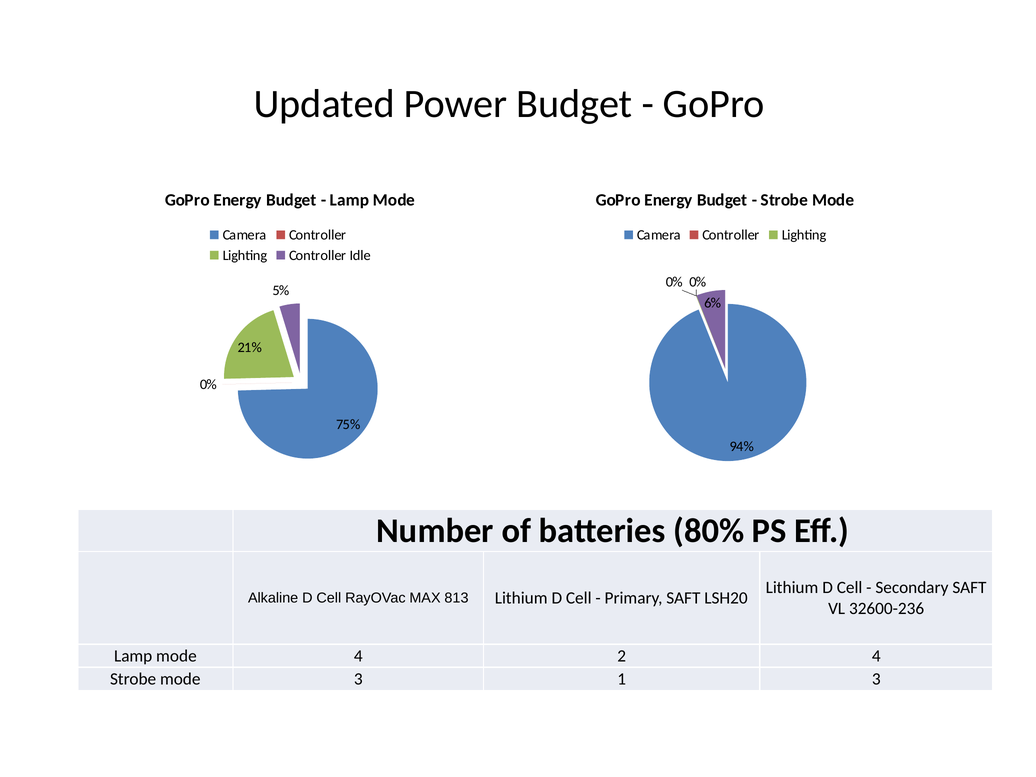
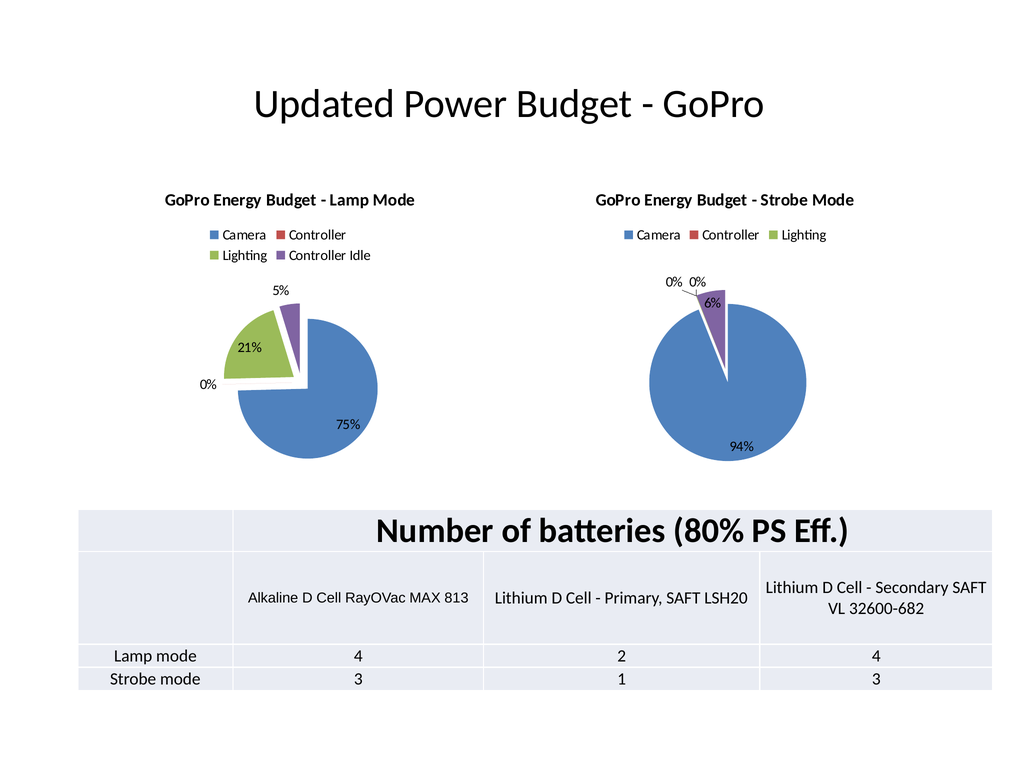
32600-236: 32600-236 -> 32600-682 (887, 609)
